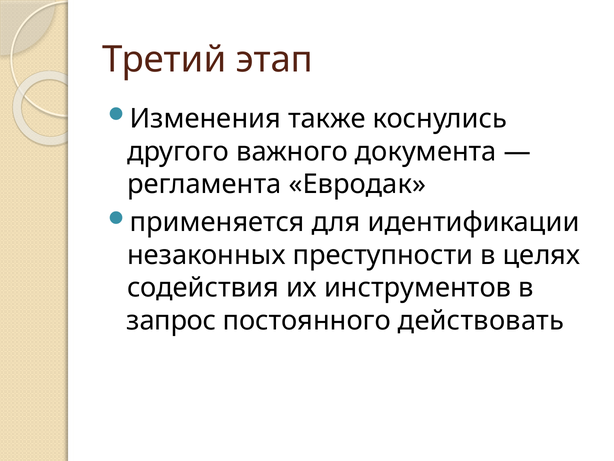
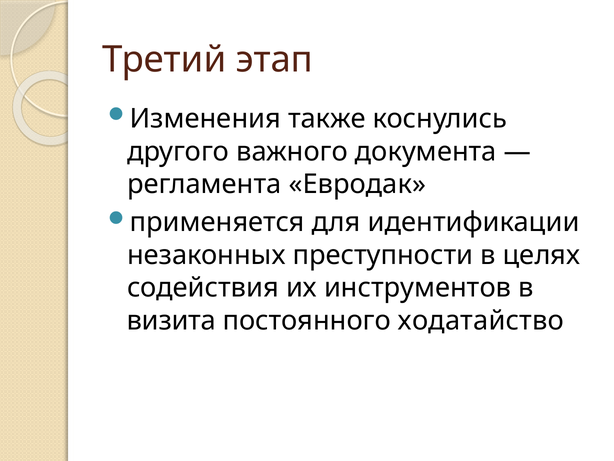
запрос: запрос -> визита (171, 320)
действовать: действовать -> ходатайство (481, 320)
